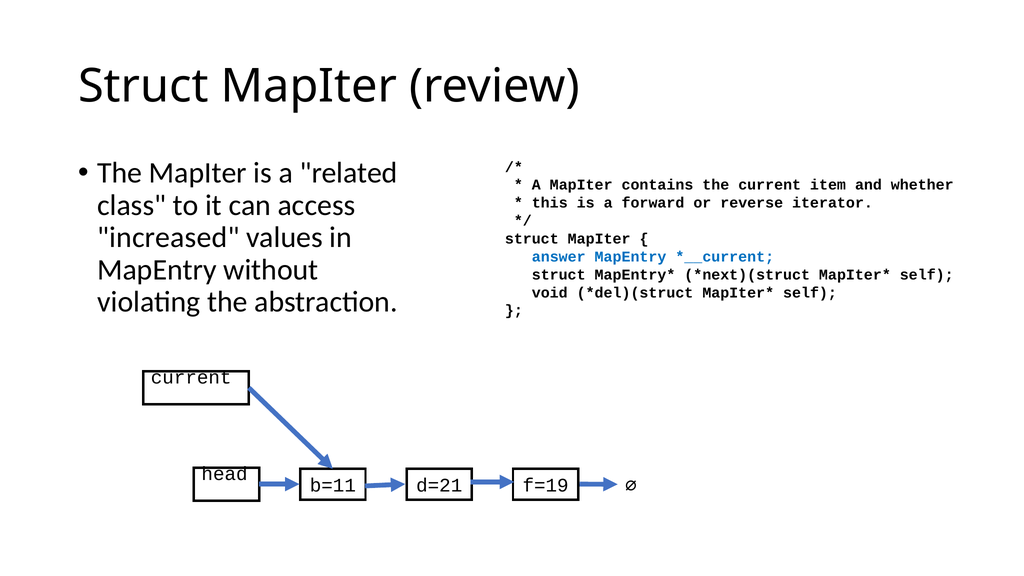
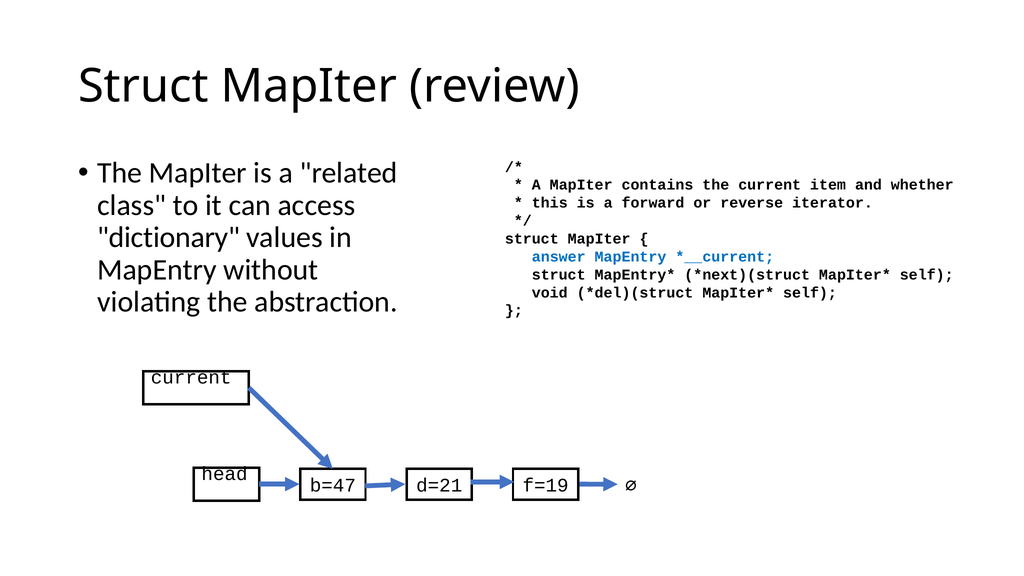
increased: increased -> dictionary (169, 237)
b=11: b=11 -> b=47 (333, 486)
